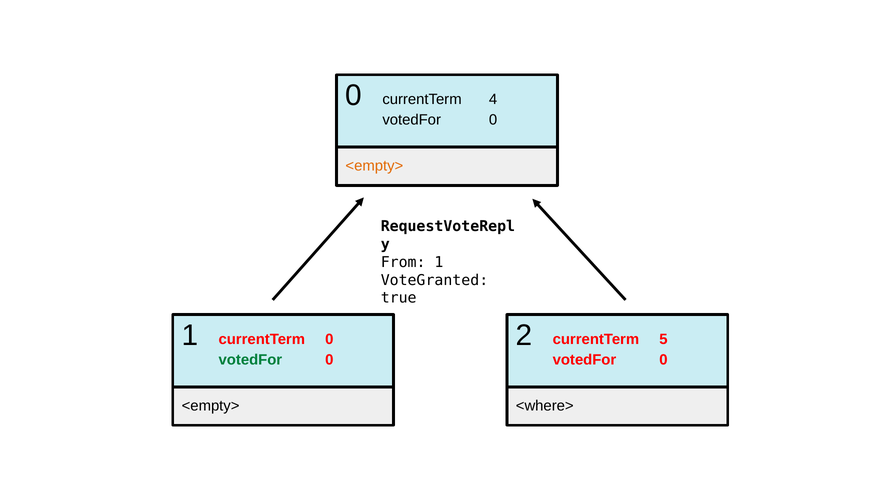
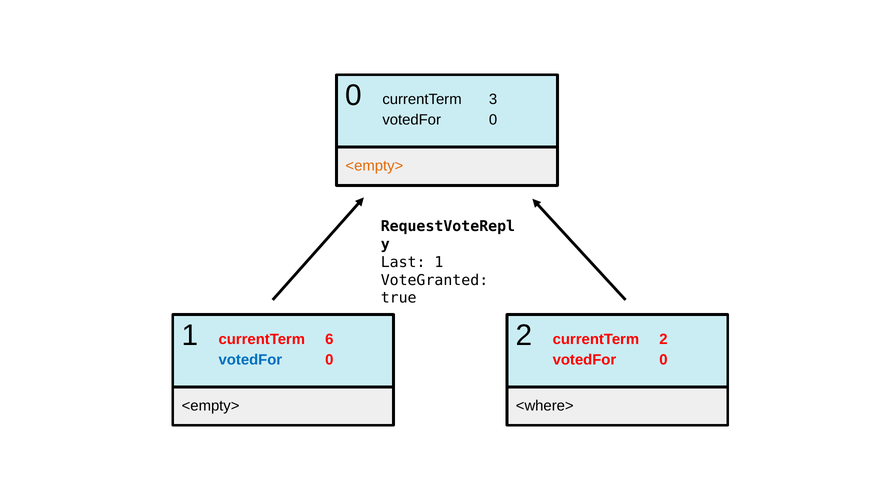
4: 4 -> 3 (493, 99)
From: From -> Last (403, 262)
1 0: 0 -> 6 (329, 339)
2 5: 5 -> 2 (663, 339)
votedFor colour: green -> blue (250, 360)
